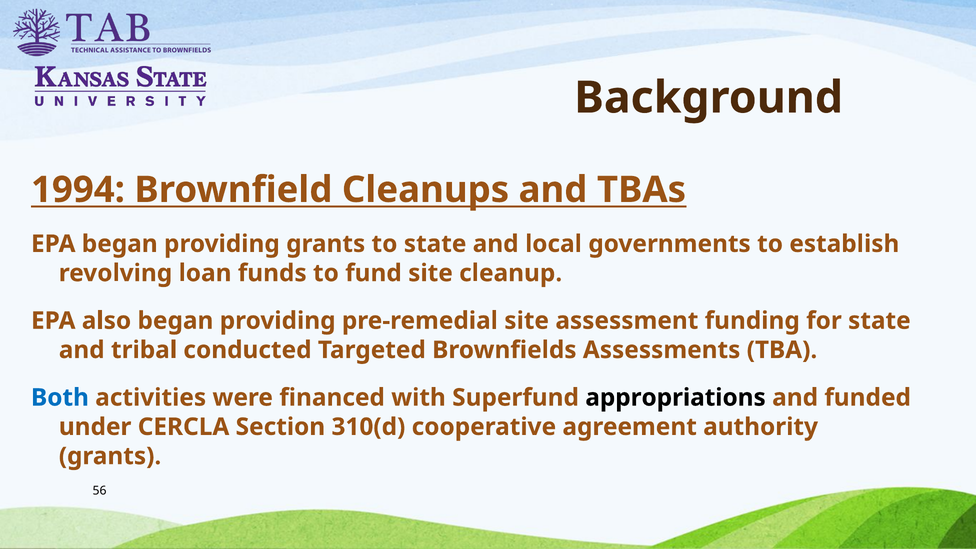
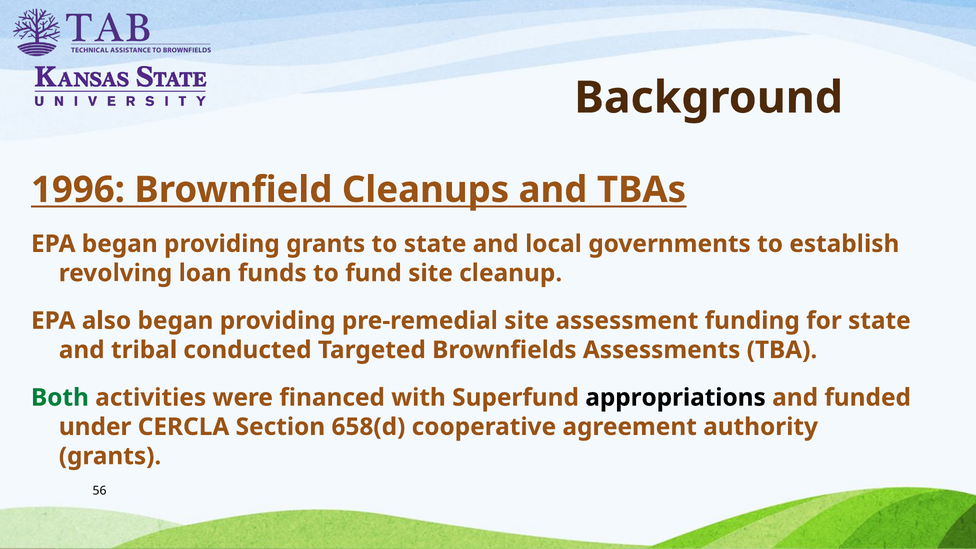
1994: 1994 -> 1996 (78, 190)
Both colour: blue -> green (60, 398)
310(d: 310(d -> 658(d (368, 427)
